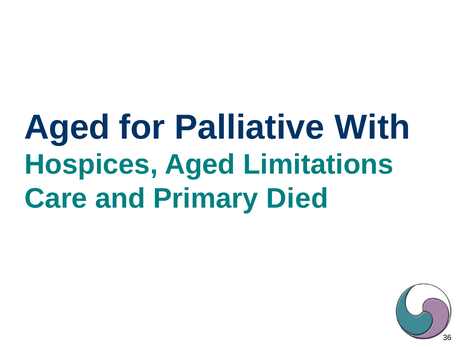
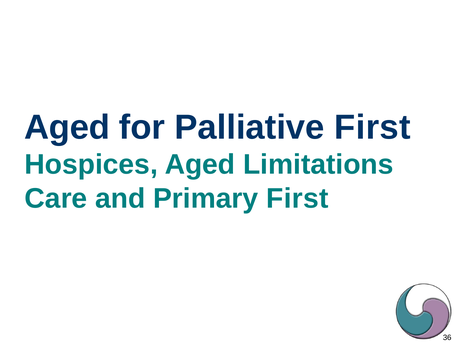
Palliative With: With -> First (372, 127)
Primary Died: Died -> First (297, 198)
